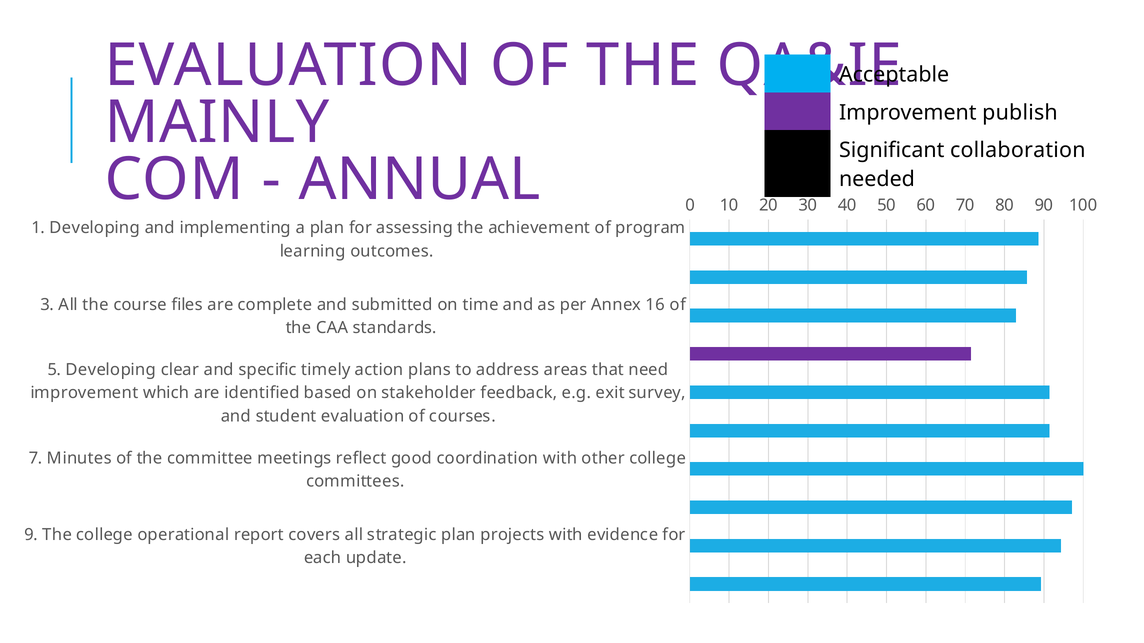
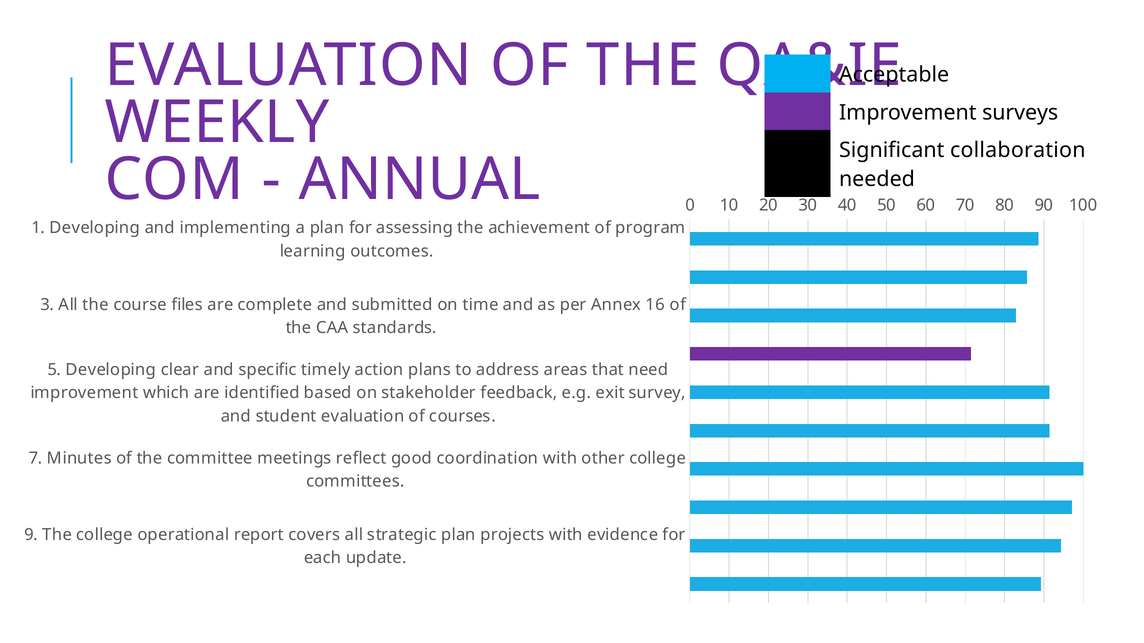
MAINLY: MAINLY -> WEEKLY (217, 123)
publish: publish -> surveys (1020, 113)
